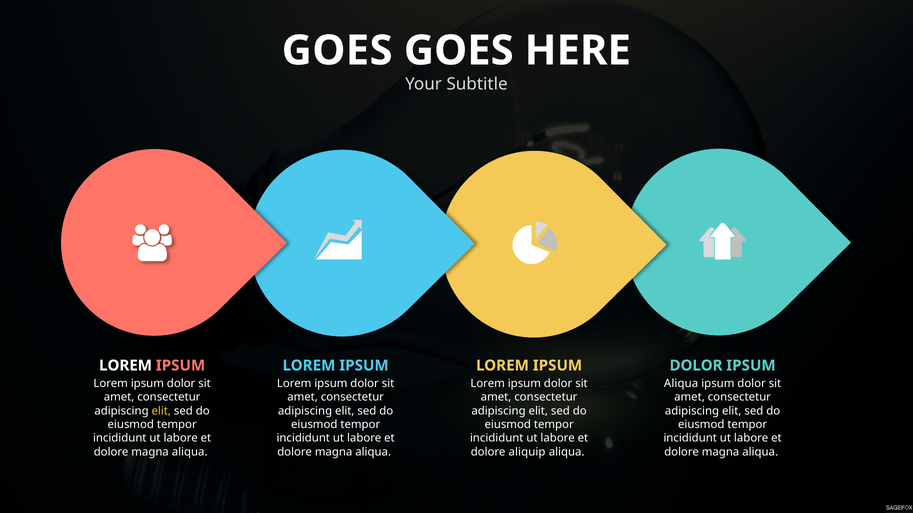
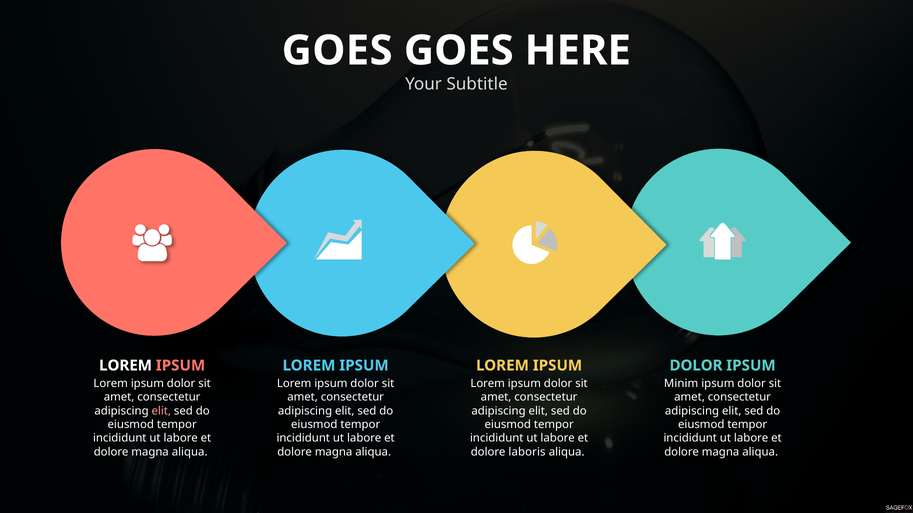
Aliqua: Aliqua -> Minim (681, 384)
elit colour: yellow -> pink (161, 411)
aliquip: aliquip -> laboris (527, 452)
